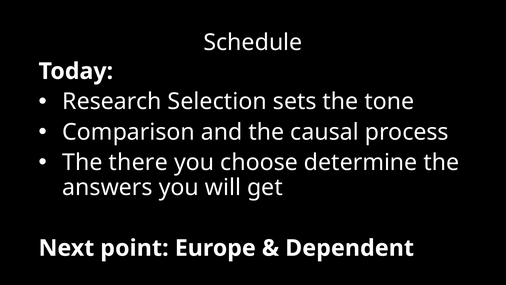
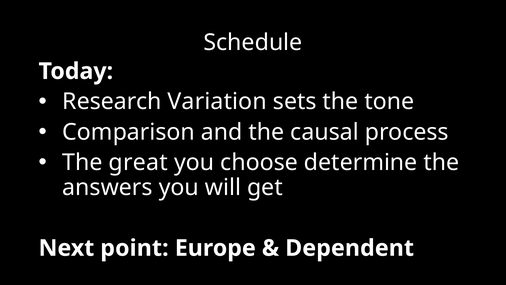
Selection: Selection -> Variation (217, 102)
there: there -> great (138, 162)
